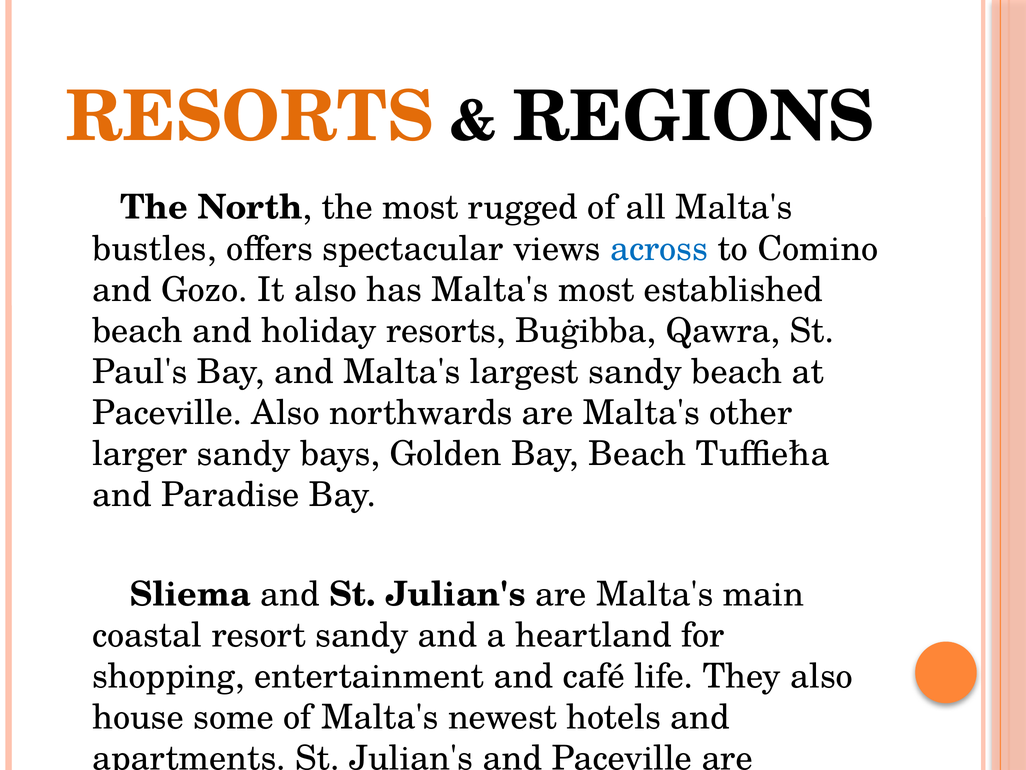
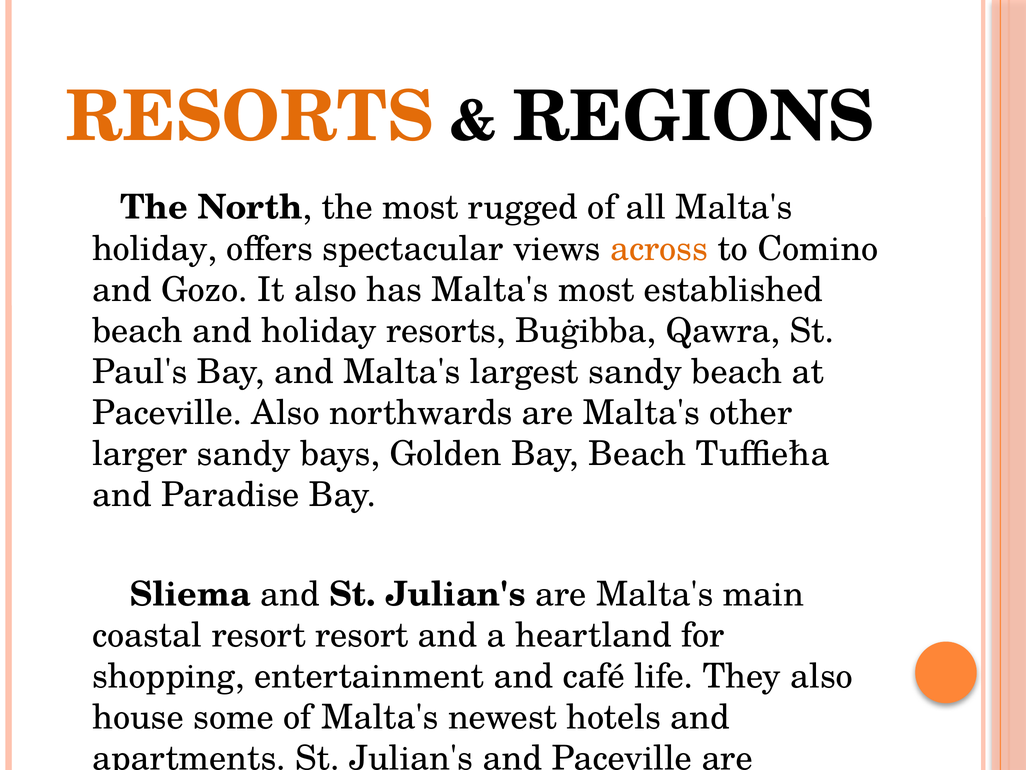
bustles: bustles -> holiday (155, 249)
across colour: blue -> orange (659, 249)
resort sandy: sandy -> resort (362, 635)
